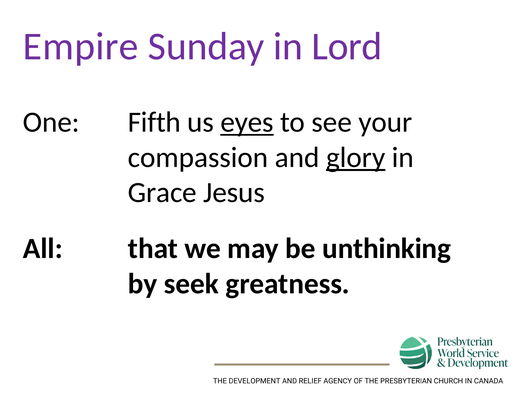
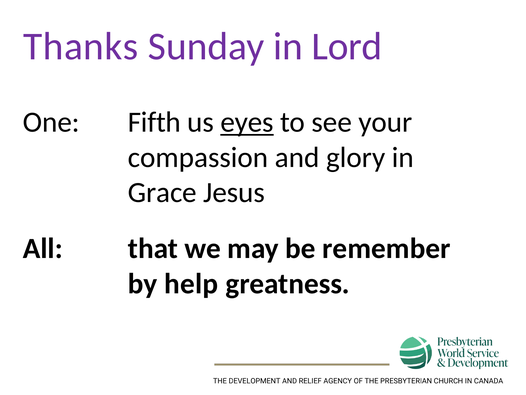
Empire: Empire -> Thanks (81, 46)
glory underline: present -> none (356, 157)
unthinking: unthinking -> remember (386, 248)
seek: seek -> help (191, 283)
